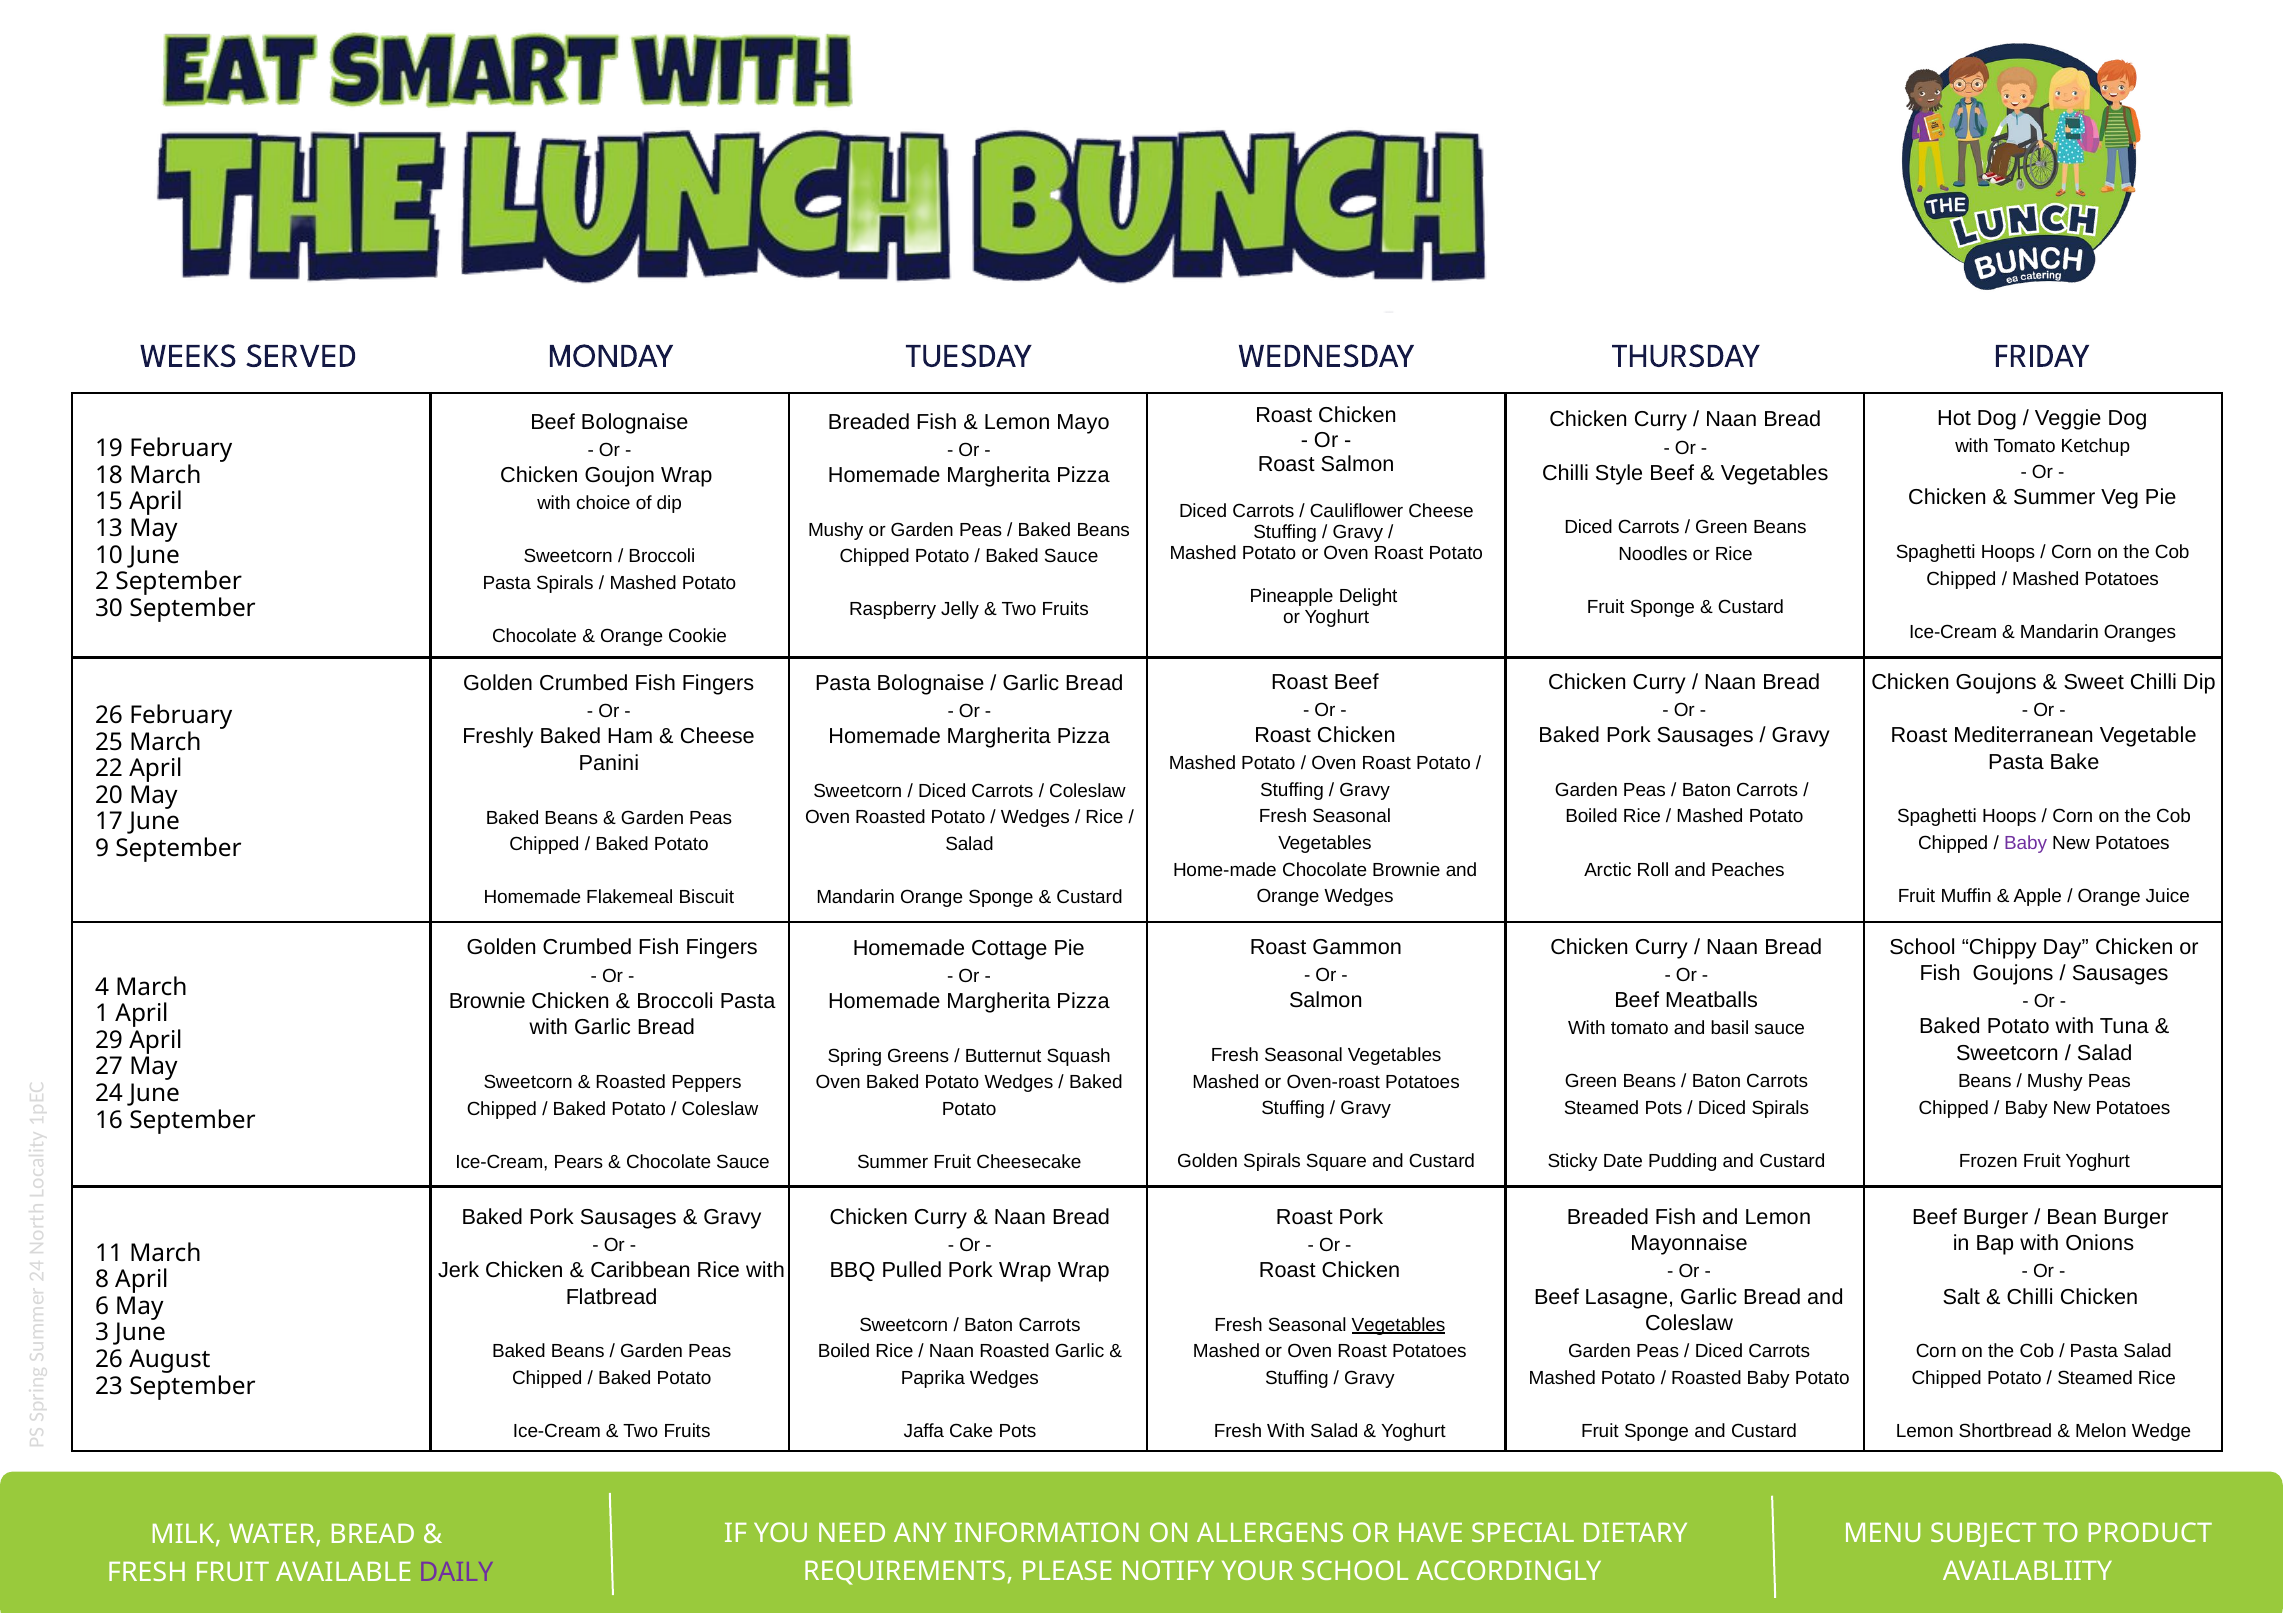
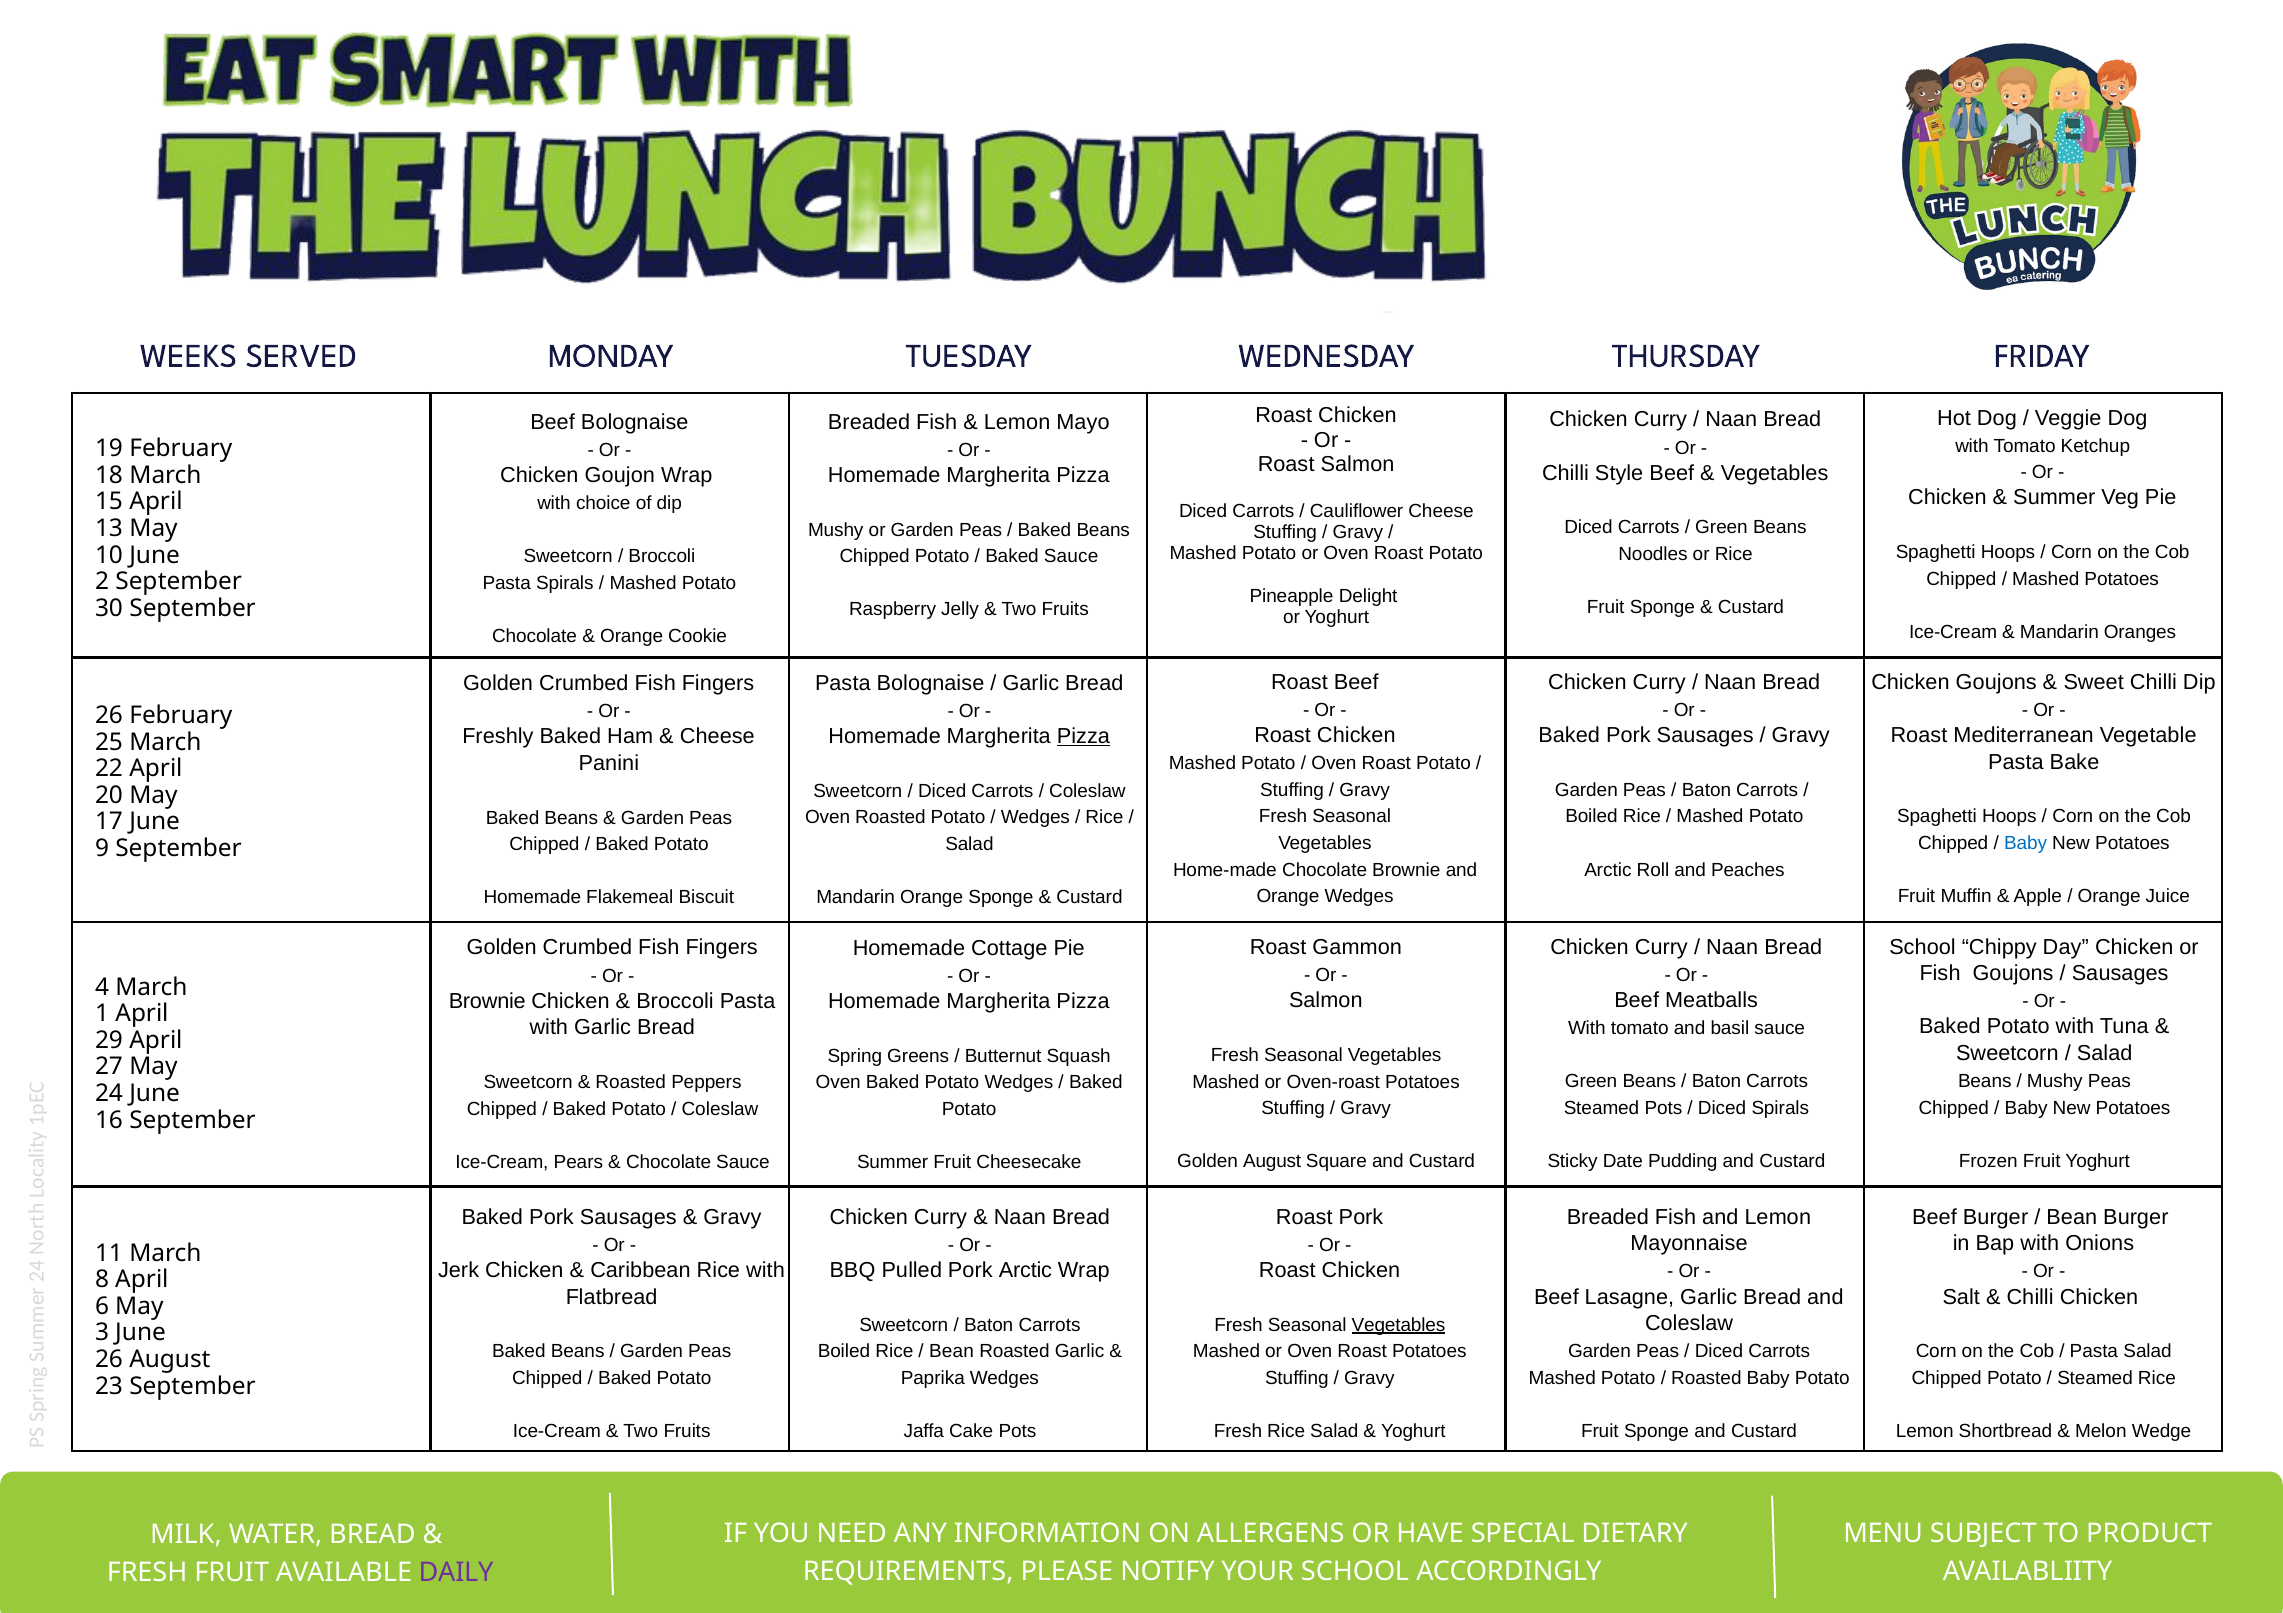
Pizza underline: none -> present (1083, 737)
Baby colour: purple -> blue (2026, 843)
Golden Spirals: Spirals -> August (1272, 1162)
Pork Wrap: Wrap -> Arctic (1025, 1270)
Naan: Naan -> Bean (951, 1352)
Fresh With: With -> Rice (1286, 1431)
